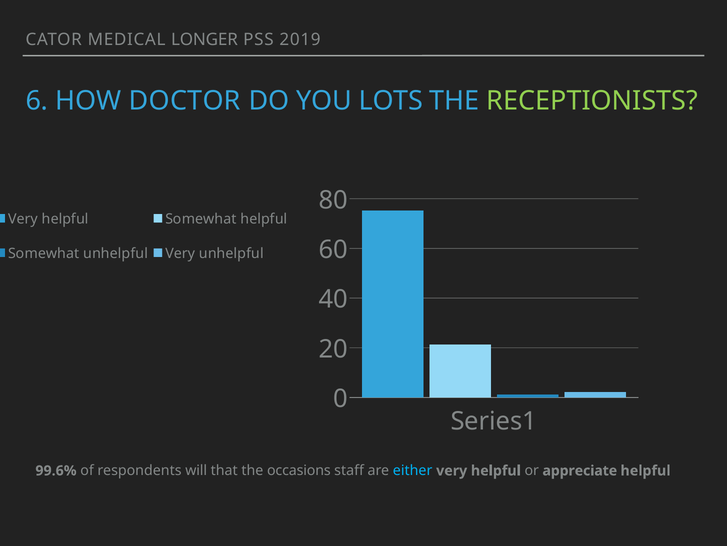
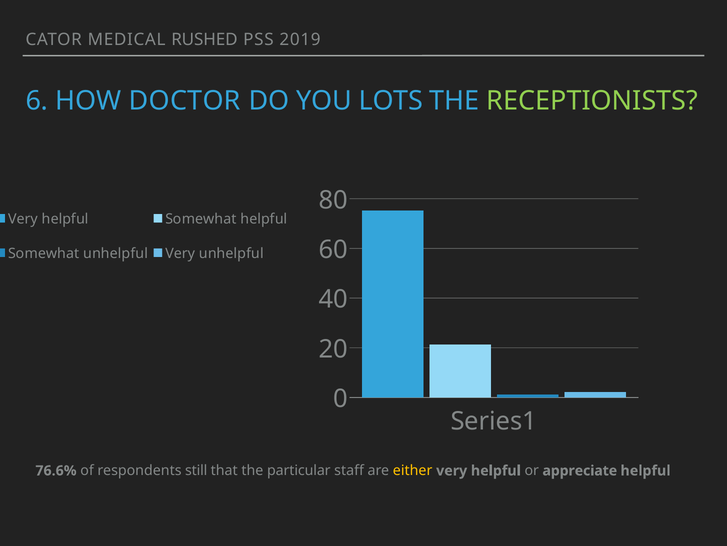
LONGER: LONGER -> RUSHED (204, 39)
99.6%: 99.6% -> 76.6% (56, 470)
will: will -> still (196, 470)
occasions: occasions -> particular (299, 470)
either colour: light blue -> yellow (413, 470)
